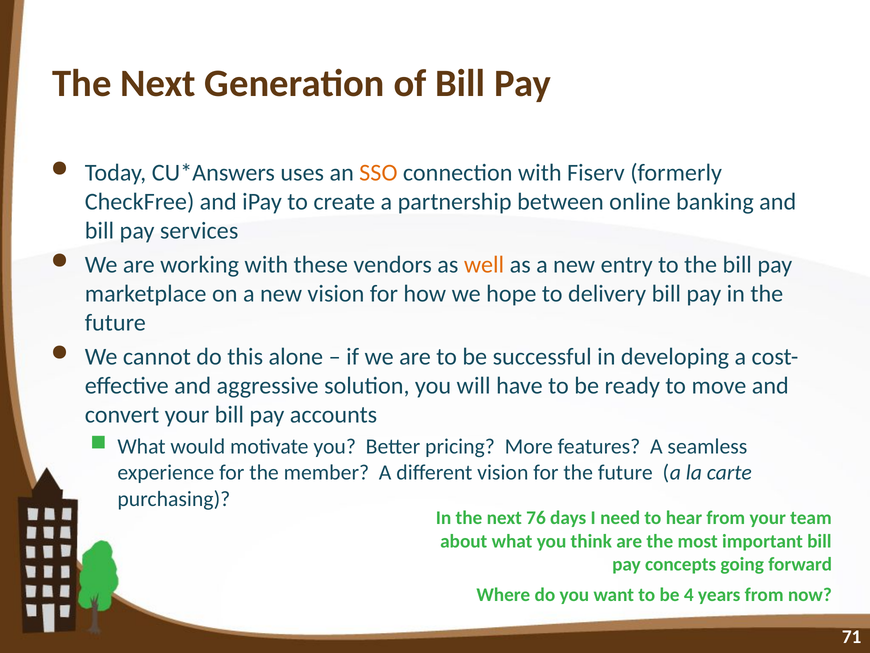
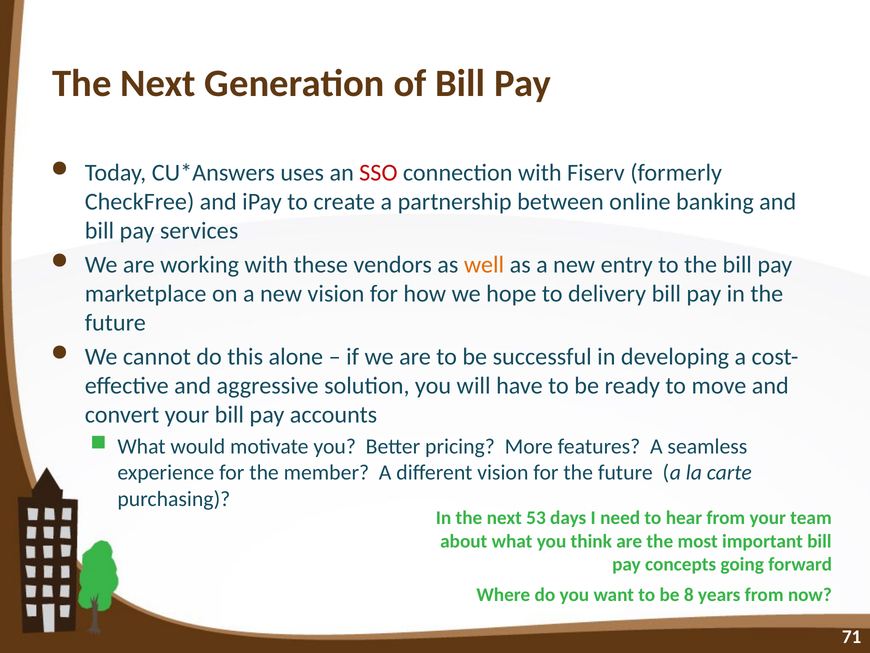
SSO colour: orange -> red (378, 173)
76: 76 -> 53 (536, 518)
4: 4 -> 8 (689, 594)
